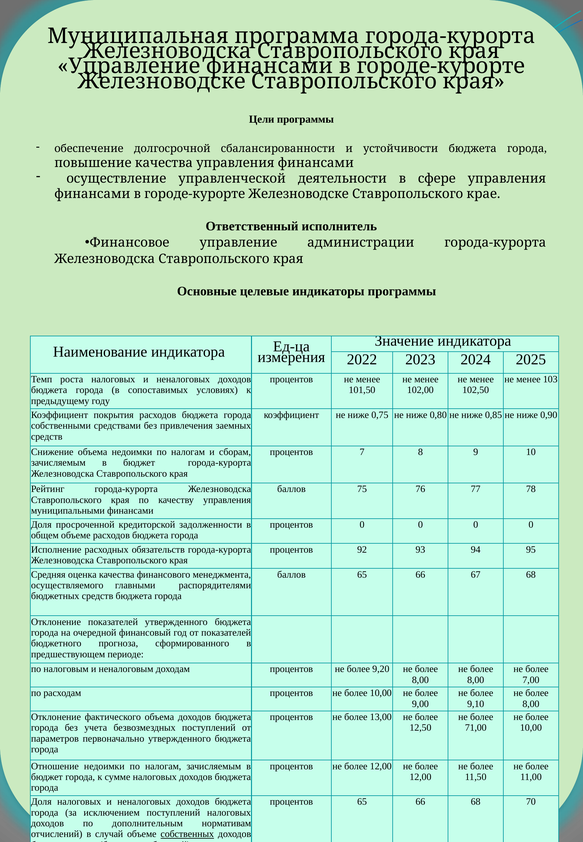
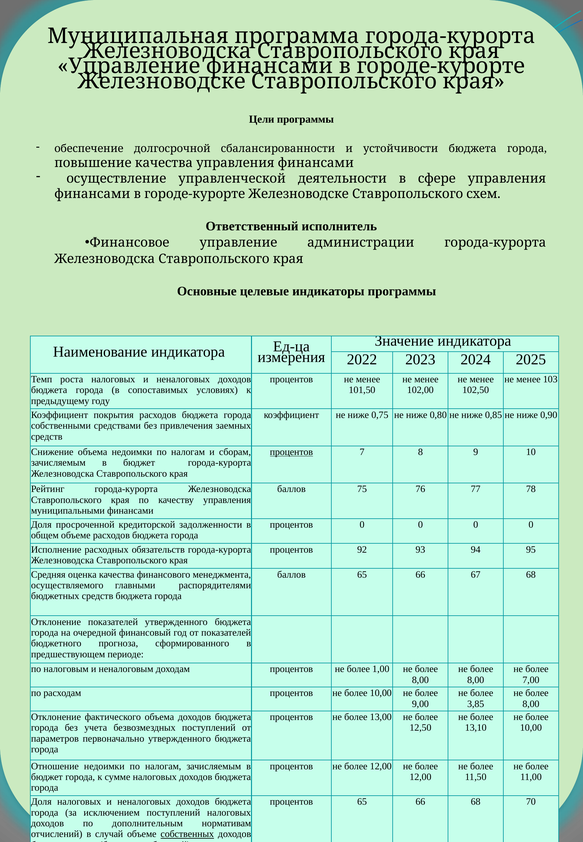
крае: крае -> схем (483, 194)
процентов underline: none -> present (291, 452)
9,20: 9,20 -> 1,00 (381, 669)
9,10: 9,10 -> 3,85 (476, 704)
71,00: 71,00 -> 13,10 (476, 728)
